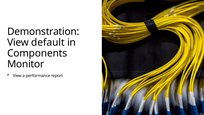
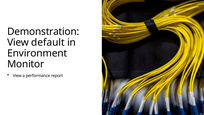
Components: Components -> Environment (37, 53)
